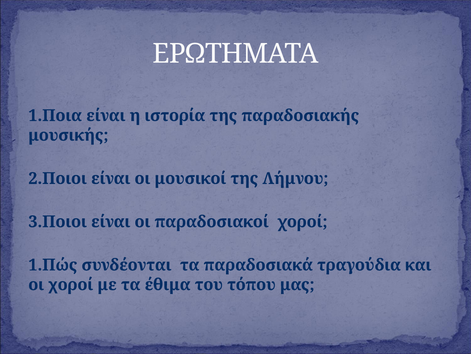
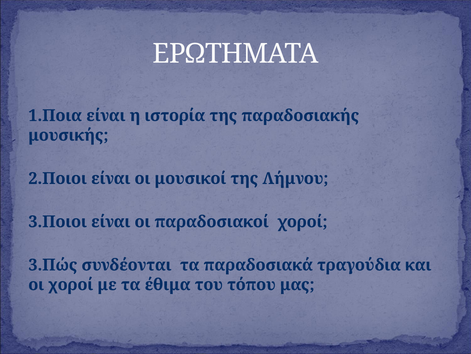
1.Πώς: 1.Πώς -> 3.Πώς (53, 264)
